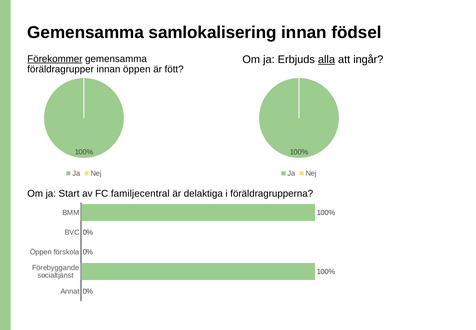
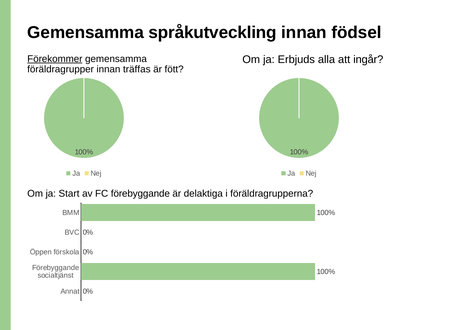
samlokalisering: samlokalisering -> språkutveckling (213, 33)
alla underline: present -> none (326, 59)
innan öppen: öppen -> träffas (137, 69)
FC familjecentral: familjecentral -> förebyggande (140, 193)
